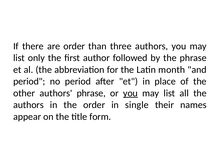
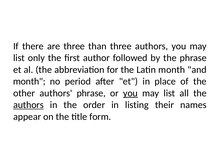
are order: order -> three (74, 46)
period: period -> month (29, 81)
authors underline: none -> present (28, 105)
single: single -> listing (137, 105)
